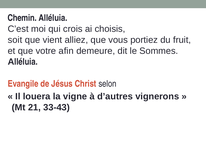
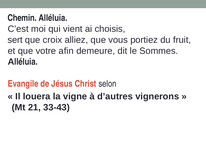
crois: crois -> vient (73, 29)
soit: soit -> sert (15, 40)
vient: vient -> croix (52, 40)
